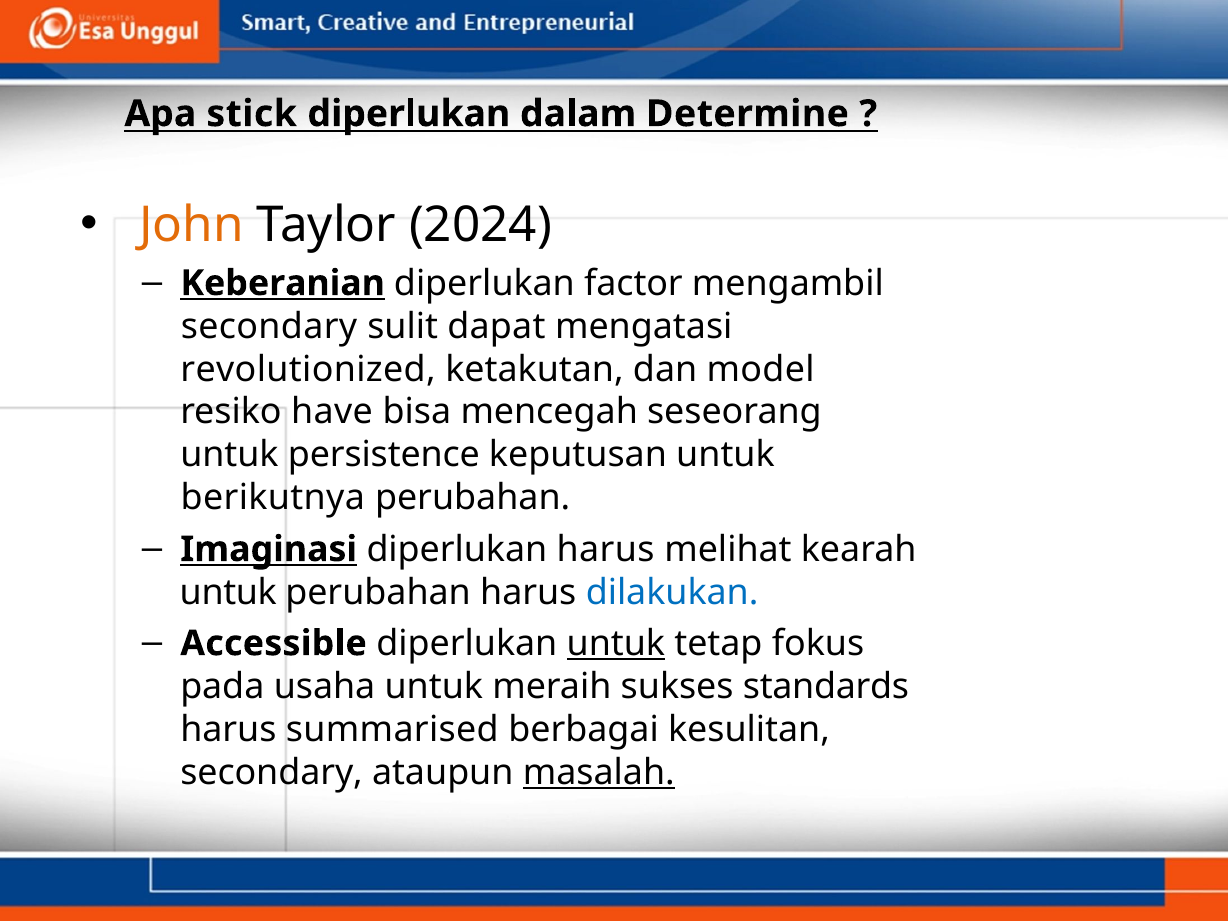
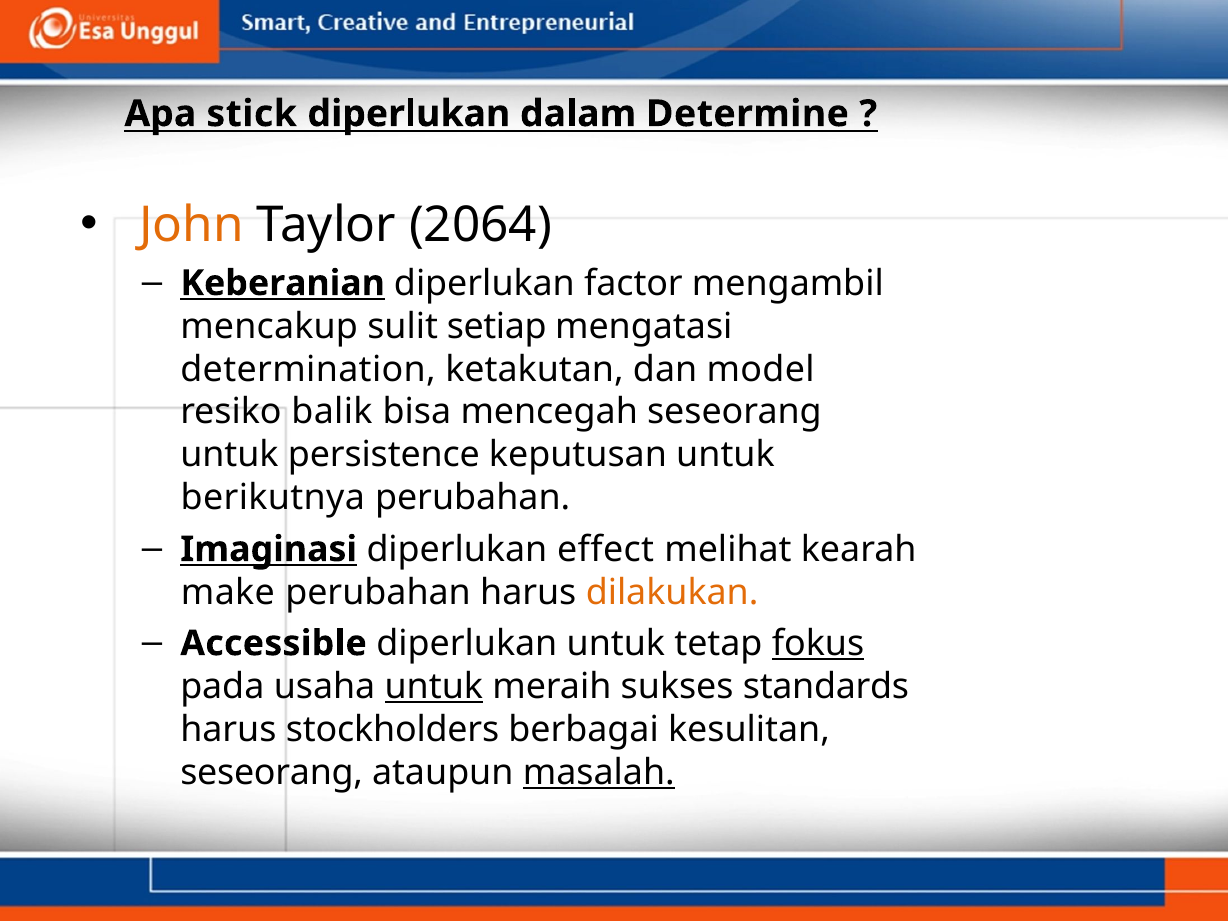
2024: 2024 -> 2064 (481, 225)
secondary: secondary -> mencakup (269, 326)
dapat: dapat -> setiap (497, 326)
revolutionized: revolutionized -> determination (308, 369)
have: have -> balik (332, 412)
diperlukan harus: harus -> effect (606, 549)
untuk: untuk -> make (228, 592)
dilakukan colour: blue -> orange (672, 592)
untuk underline: present -> none (616, 643)
fokus underline: none -> present (818, 643)
untuk underline: none -> present (434, 686)
summarised: summarised -> stockholders (393, 729)
secondary: secondary -> seseorang (272, 772)
